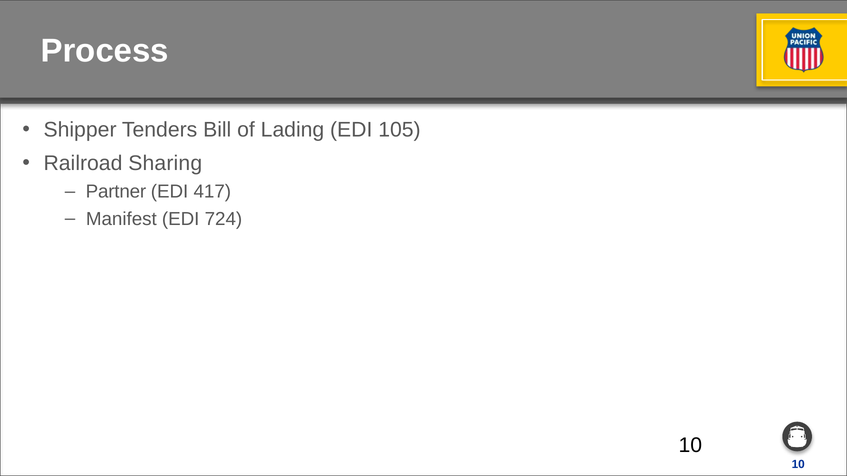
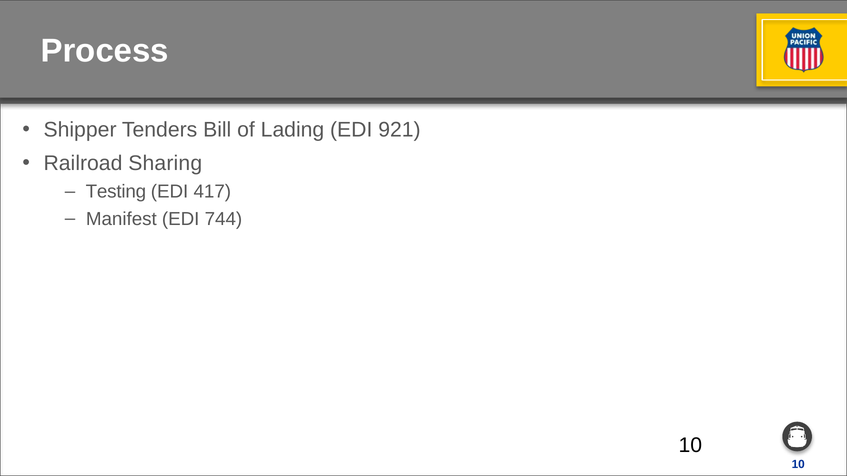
105: 105 -> 921 (399, 130)
Partner: Partner -> Testing (116, 192)
724: 724 -> 744 (223, 219)
